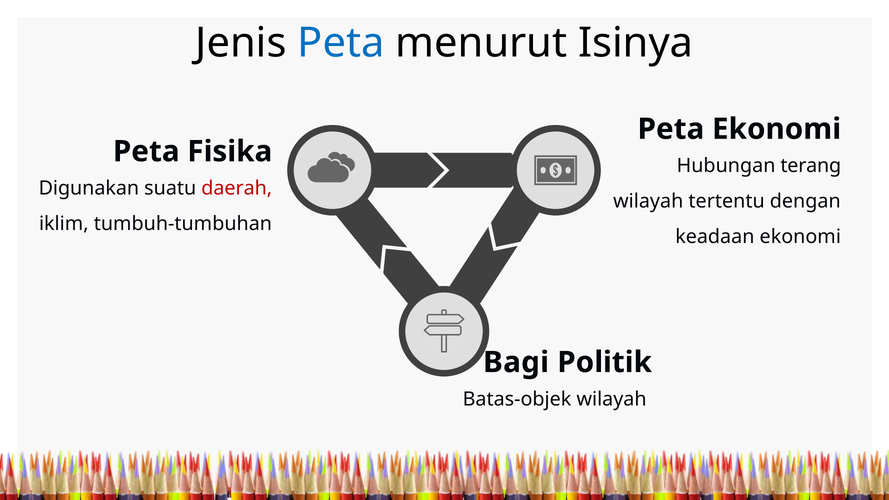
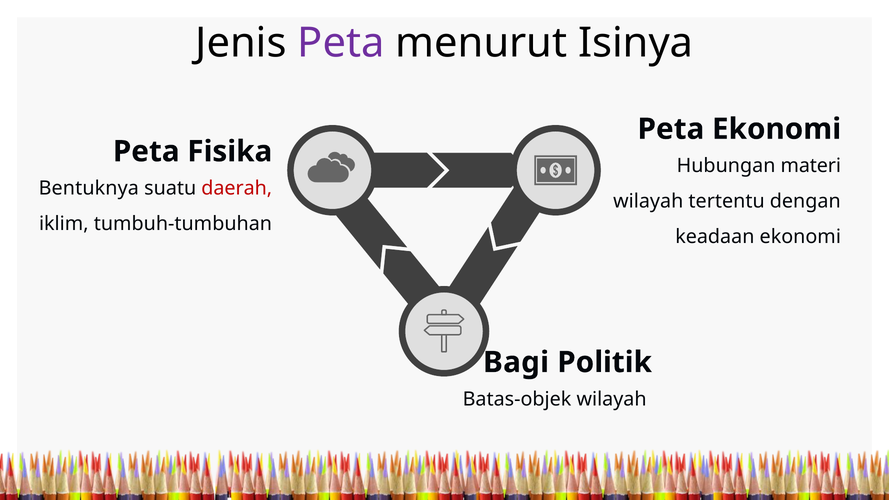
Peta colour: blue -> purple (341, 43)
terang: terang -> materi (811, 166)
Digunakan: Digunakan -> Bentuknya (89, 188)
